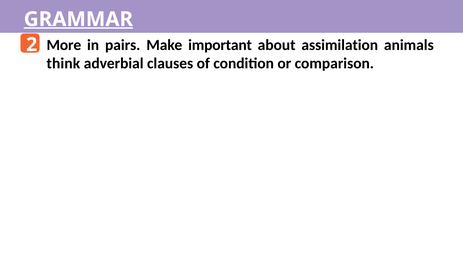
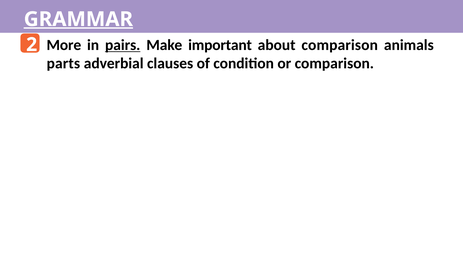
pairs underline: none -> present (123, 45)
about assimilation: assimilation -> comparison (340, 45)
think: think -> parts (63, 63)
